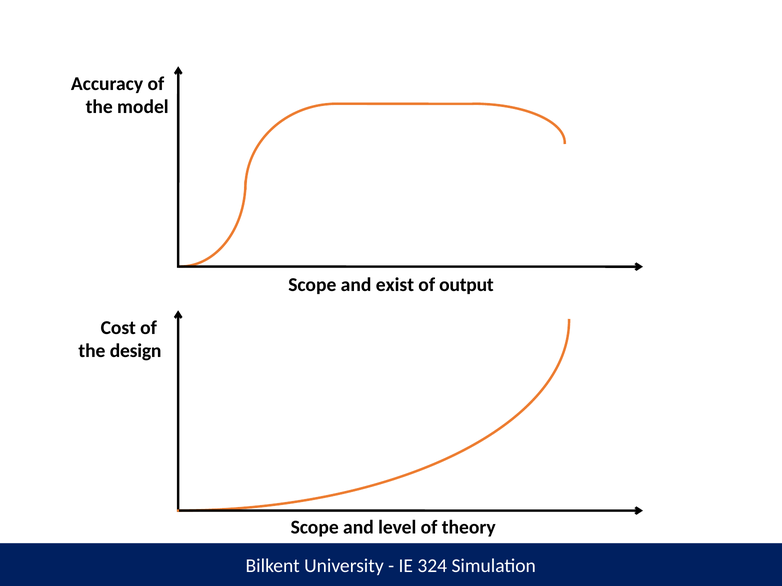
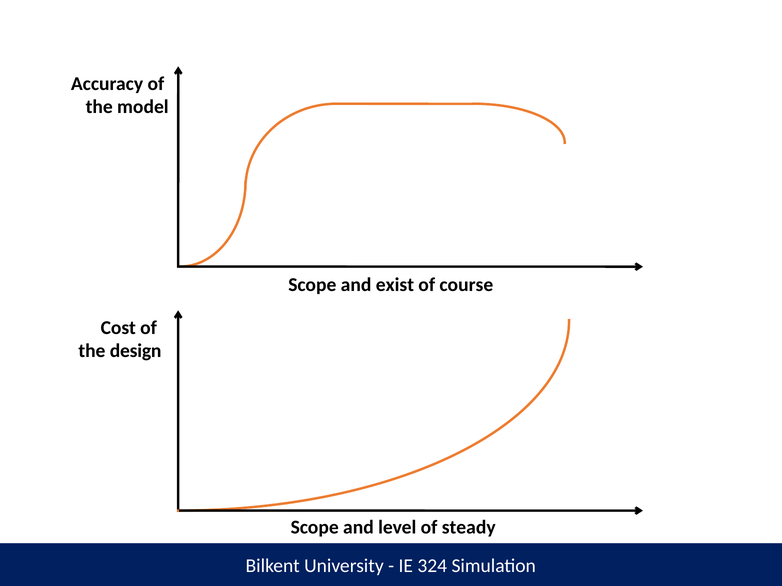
output: output -> course (466, 285)
theory: theory -> steady (469, 528)
